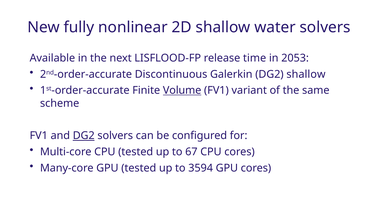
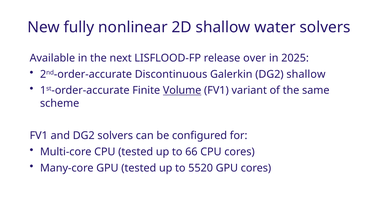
time: time -> over (255, 58)
2053: 2053 -> 2025 (295, 58)
DG2 underline: present -> none (84, 136)
67: 67 -> 66 (191, 152)
3594: 3594 -> 5520 (201, 168)
